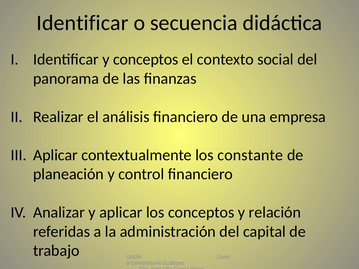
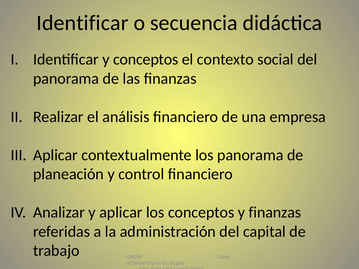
los constante: constante -> panorama (250, 155)
y relación: relación -> finanzas (275, 213)
